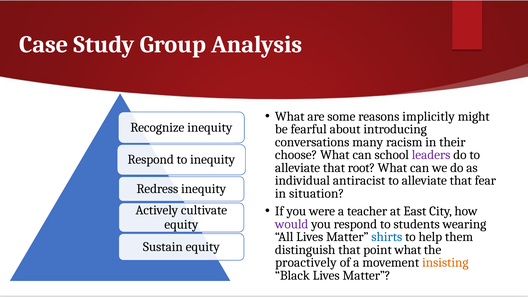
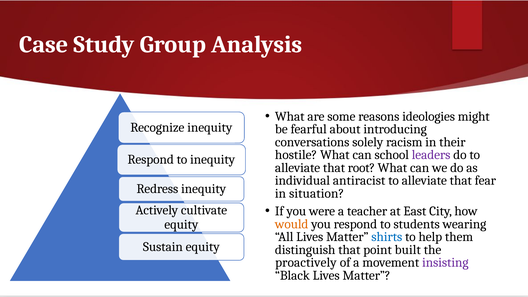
implicitly: implicitly -> ideologies (429, 116)
many: many -> solely (368, 142)
choose: choose -> hostile (296, 155)
would colour: purple -> orange (292, 224)
point what: what -> built (408, 250)
insisting colour: orange -> purple (445, 263)
